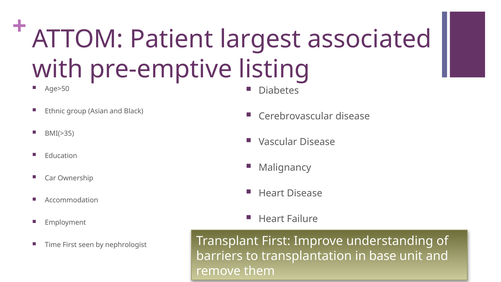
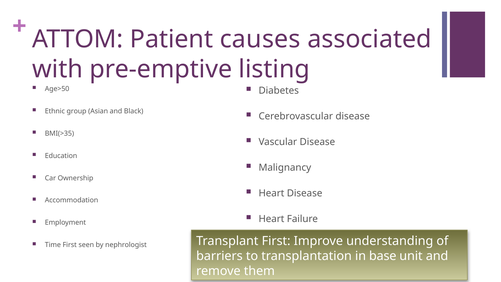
largest: largest -> causes (260, 39)
